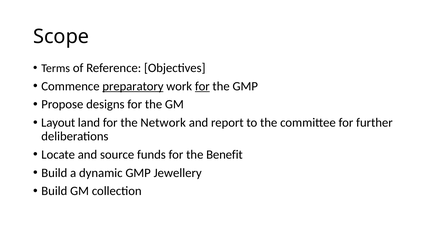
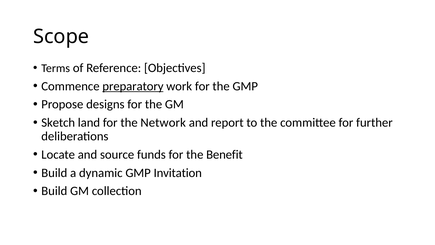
for underline: present -> none (202, 86)
Layout: Layout -> Sketch (58, 122)
Jewellery: Jewellery -> Invitation (178, 173)
